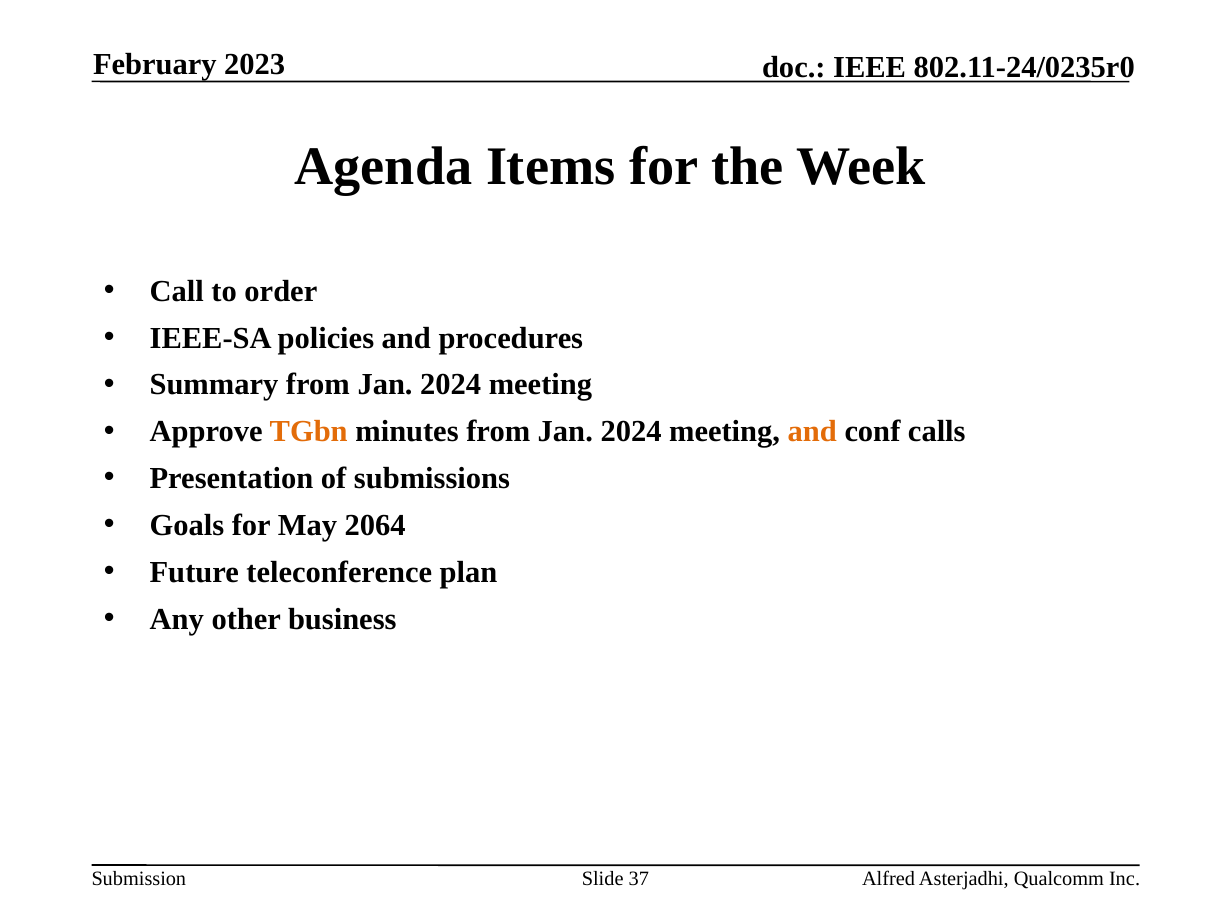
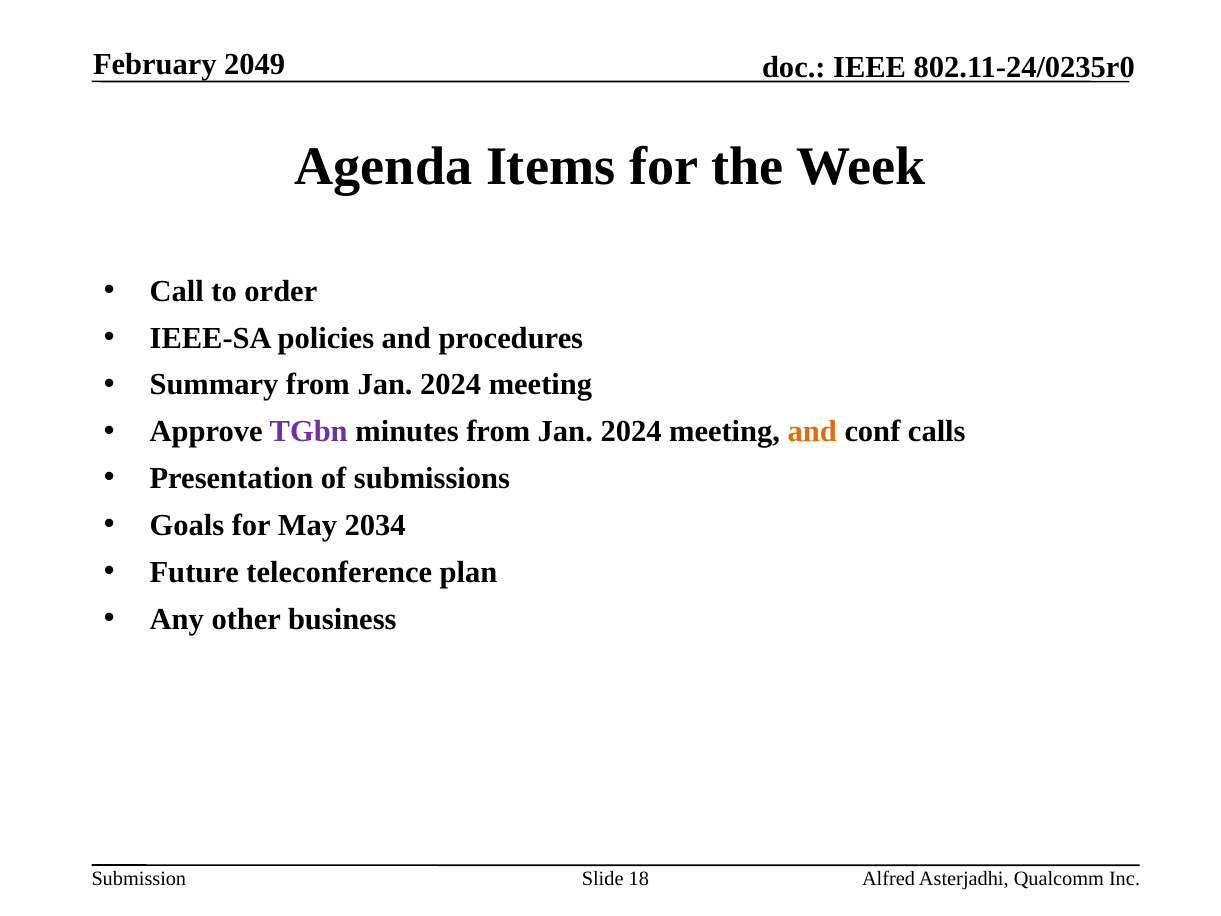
2023: 2023 -> 2049 (255, 65)
TGbn colour: orange -> purple (309, 432)
2064: 2064 -> 2034 (375, 525)
37: 37 -> 18 (639, 878)
